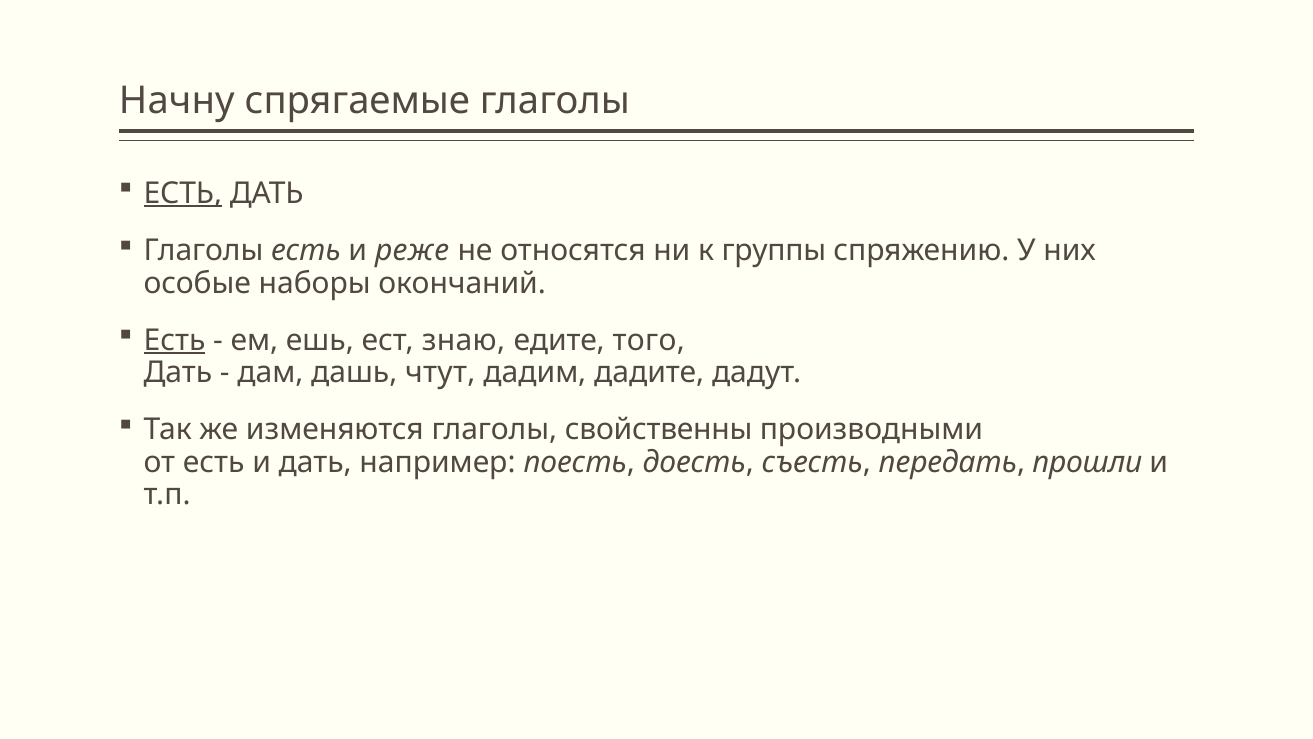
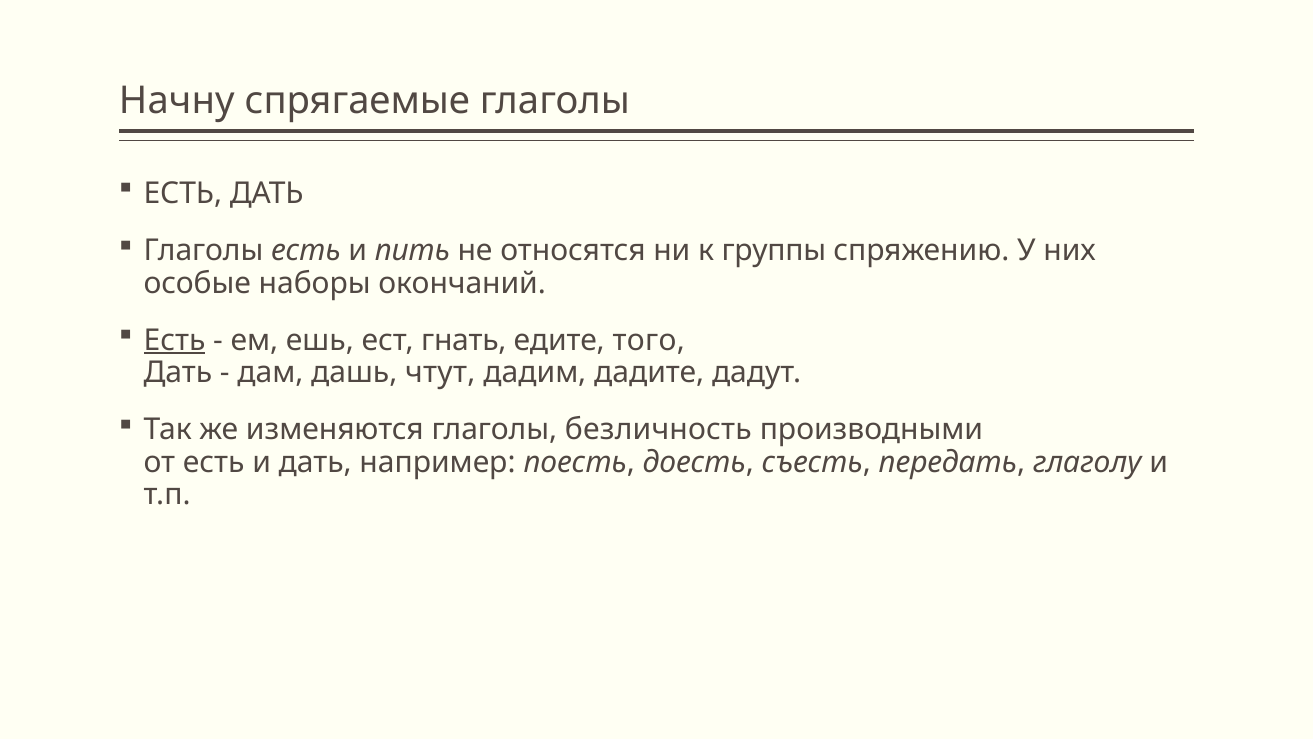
ЕСТЬ underline: present -> none (183, 193)
реже: реже -> пить (412, 250)
знаю: знаю -> гнать (464, 340)
свойственны: свойственны -> безличность (658, 430)
прошли: прошли -> глаголу (1087, 462)
